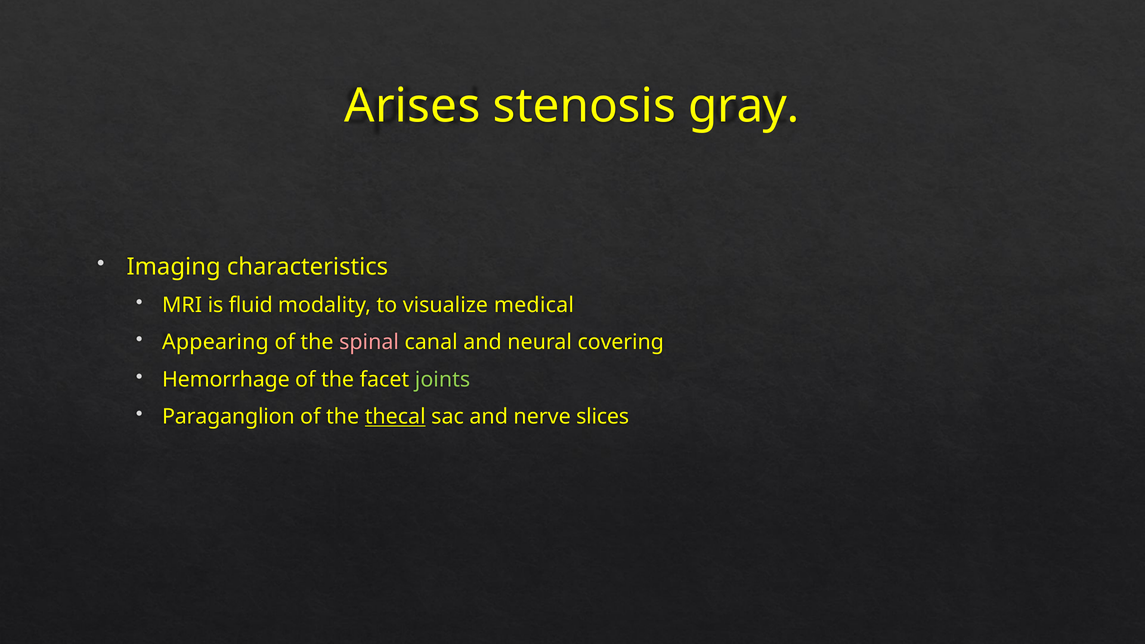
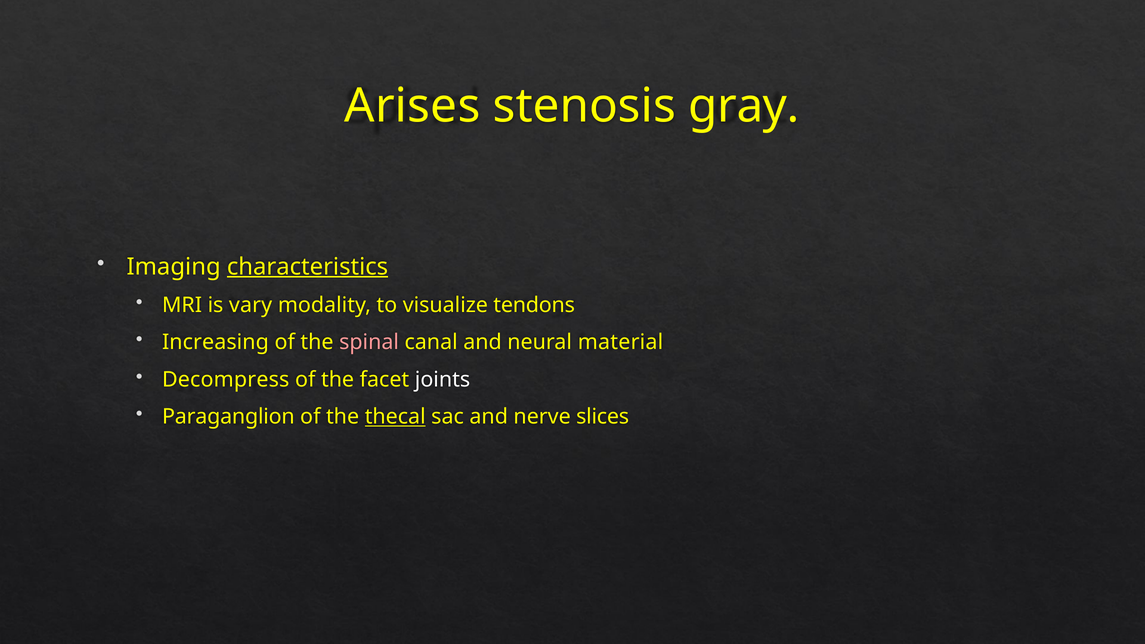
characteristics underline: none -> present (308, 267)
fluid: fluid -> vary (251, 305)
medical: medical -> tendons (534, 305)
Appearing: Appearing -> Increasing (215, 342)
covering: covering -> material (621, 342)
Hemorrhage: Hemorrhage -> Decompress (226, 380)
joints colour: light green -> white (443, 380)
